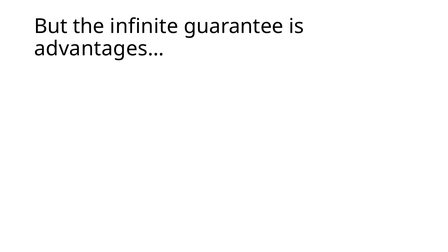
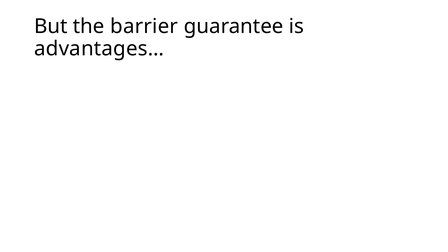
infinite: infinite -> barrier (144, 27)
